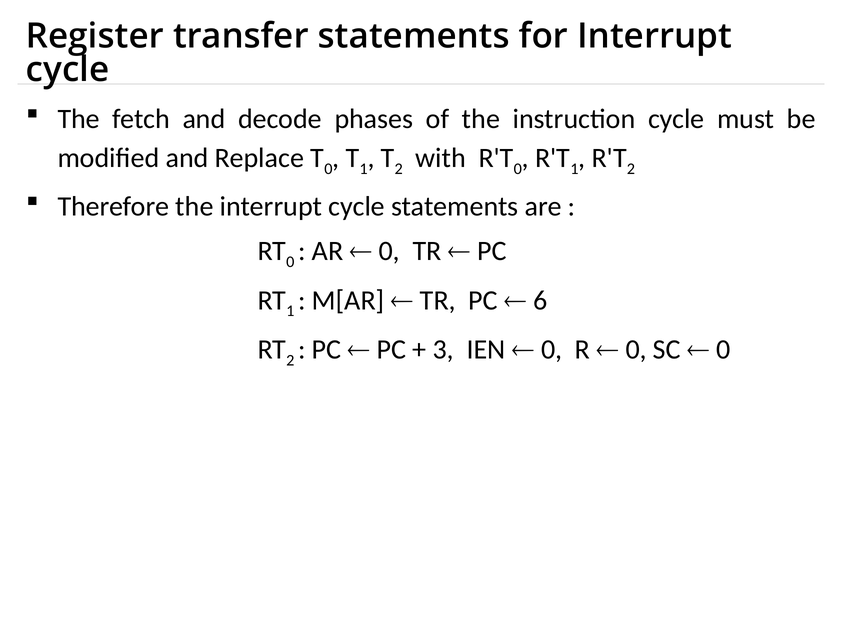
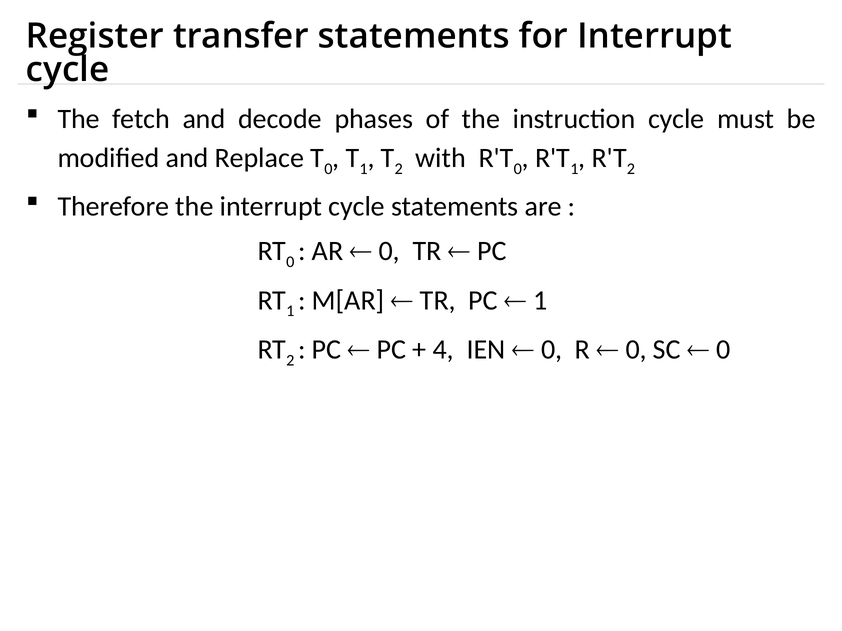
6: 6 -> 1 (540, 300)
3: 3 -> 4 (443, 350)
